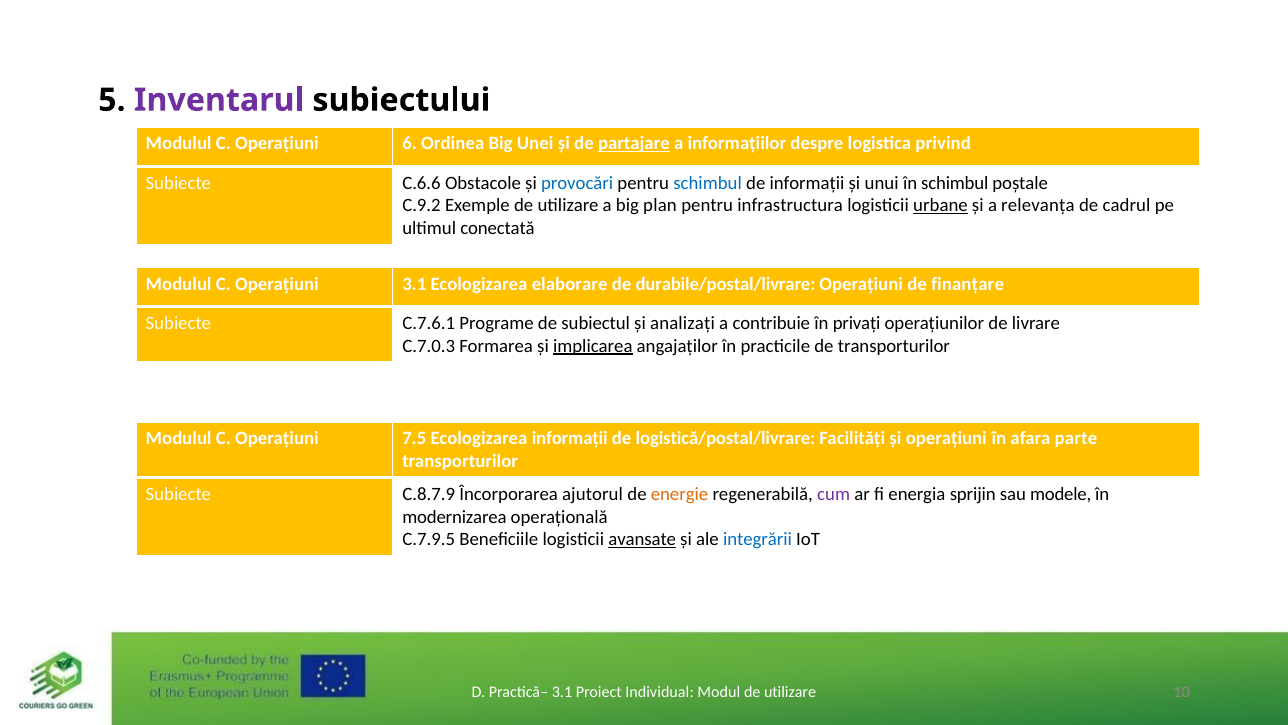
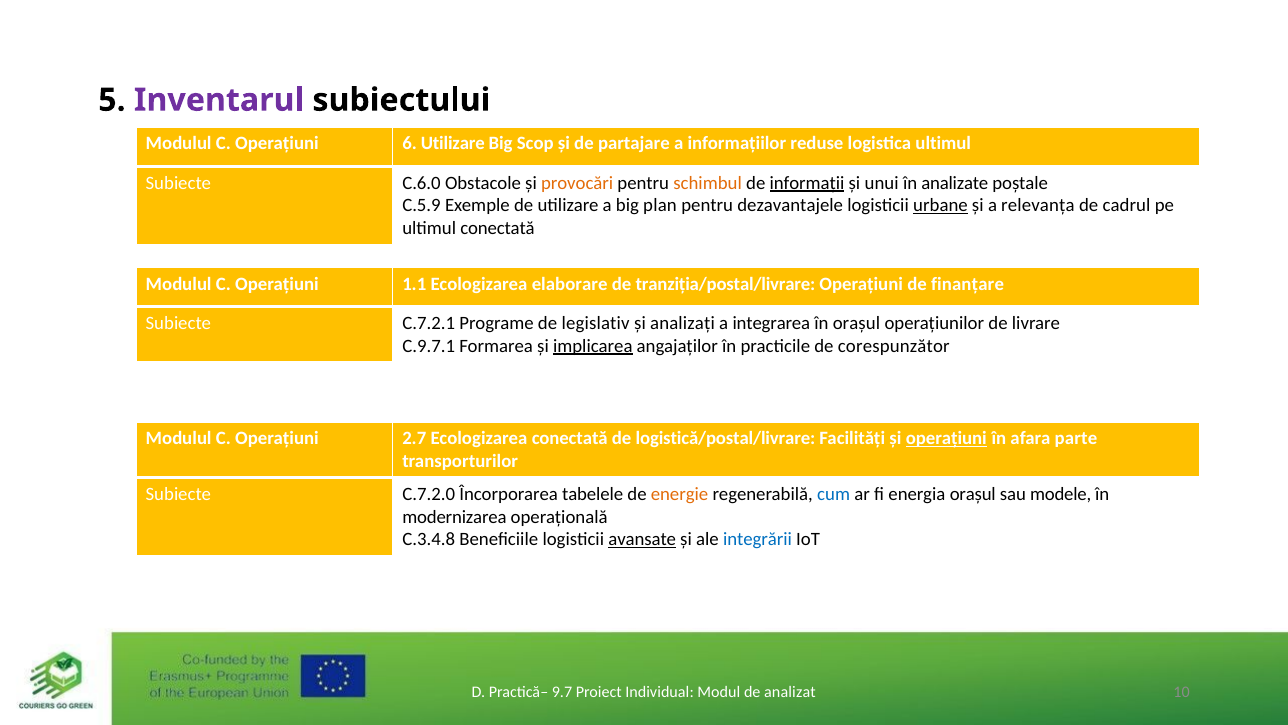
6 Ordinea: Ordinea -> Utilizare (453, 144)
Unei: Unei -> Scop (535, 144)
partajare underline: present -> none (634, 144)
despre: despre -> reduse (817, 144)
logistica privind: privind -> ultimul (943, 144)
C.6.6: C.6.6 -> C.6.0 (421, 183)
provocări colour: blue -> orange (577, 183)
schimbul colour: blue -> orange (708, 183)
informații underline: none -> present (807, 183)
în schimbul: schimbul -> analizate (955, 183)
C.9.2: C.9.2 -> C.5.9 (421, 206)
infrastructura: infrastructura -> dezavantajele (790, 206)
Operațiuni 3.1: 3.1 -> 1.1 (414, 284)
durabile/postal/livrare: durabile/postal/livrare -> tranziția/postal/livrare (725, 284)
C.7.6.1: C.7.6.1 -> C.7.2.1 (429, 323)
subiectul: subiectul -> legislativ (596, 323)
contribuie: contribuie -> integrarea (771, 323)
în privați: privați -> orașul (856, 323)
C.7.0.3: C.7.0.3 -> C.9.7.1 (429, 346)
de transporturilor: transporturilor -> corespunzător (894, 346)
7.5: 7.5 -> 2.7 (414, 438)
Ecologizarea informații: informații -> conectată (570, 438)
operațiuni underline: none -> present (946, 438)
C.8.7.9: C.8.7.9 -> C.7.2.0 (429, 494)
ajutorul: ajutorul -> tabelele (593, 494)
cum colour: purple -> blue (834, 494)
energia sprijin: sprijin -> orașul (973, 494)
C.7.9.5: C.7.9.5 -> C.3.4.8 (429, 539)
Practică– 3.1: 3.1 -> 9.7 (562, 692)
utilizare: utilizare -> analizat (790, 692)
